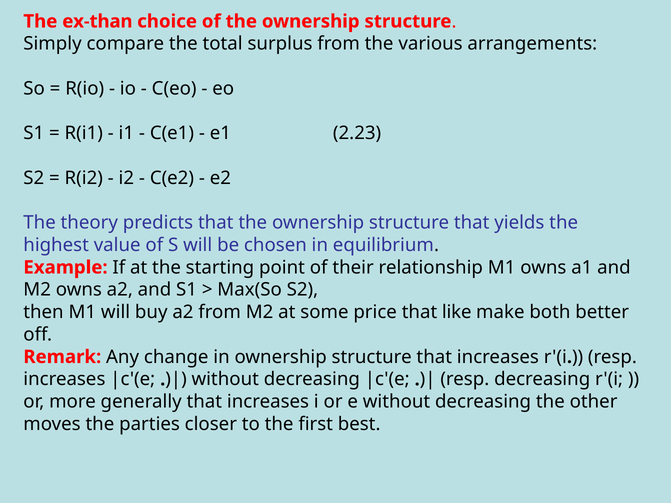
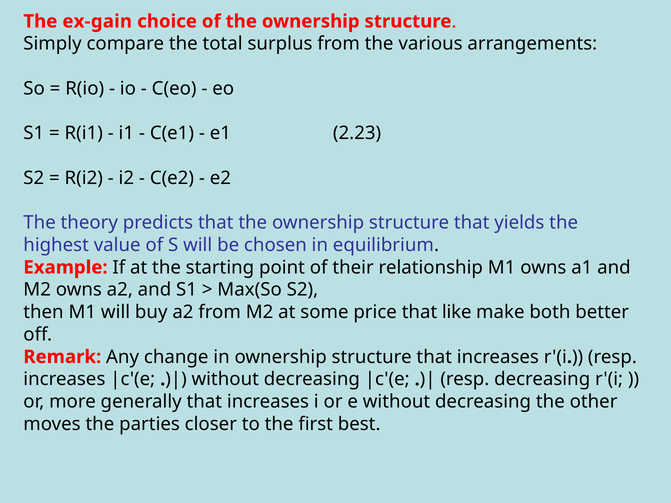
ex-than: ex-than -> ex-gain (97, 21)
